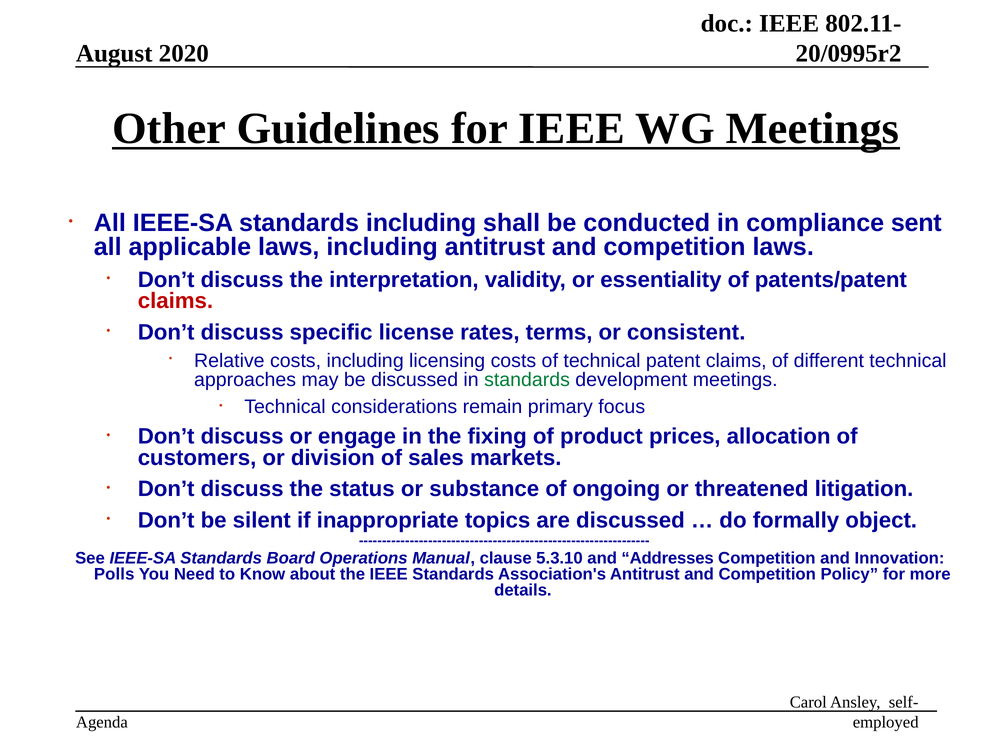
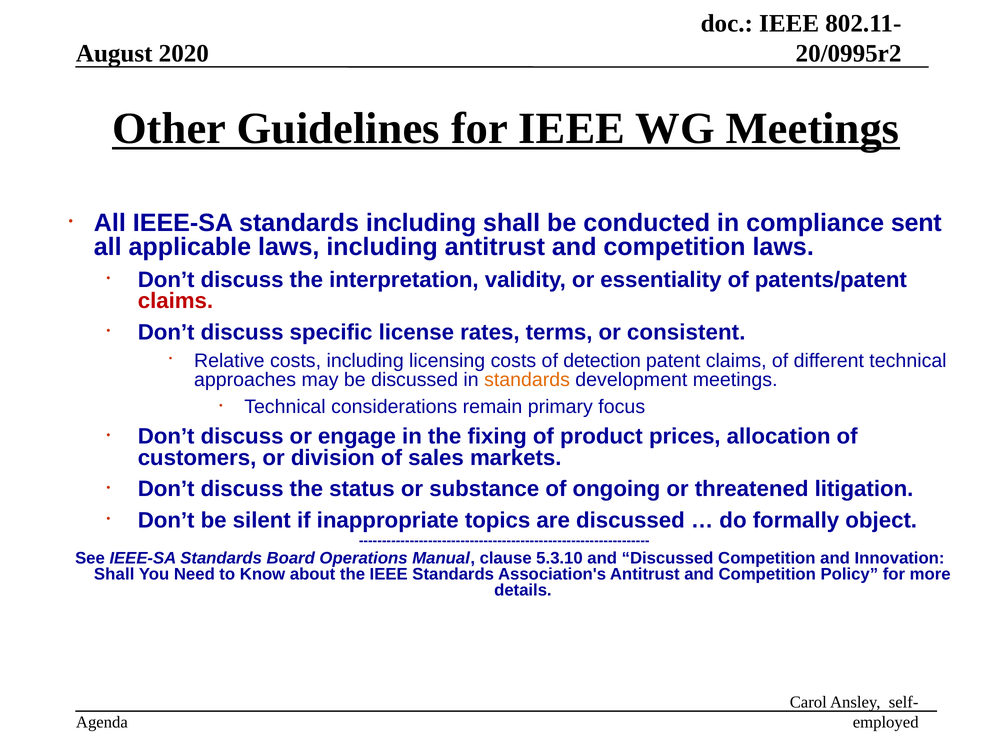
of technical: technical -> detection (602, 361)
standards colour: green -> orange (527, 380)
and Addresses: Addresses -> Discussed (668, 558)
Polls: Polls -> Shall (114, 574)
